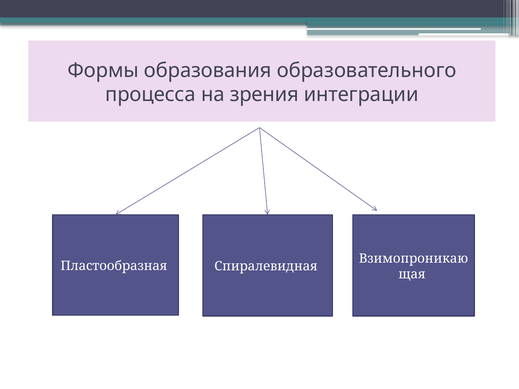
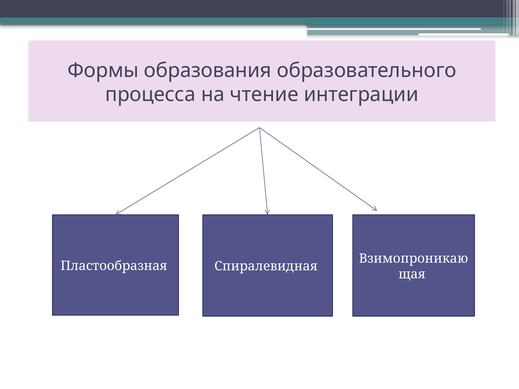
зрения: зрения -> чтение (264, 95)
